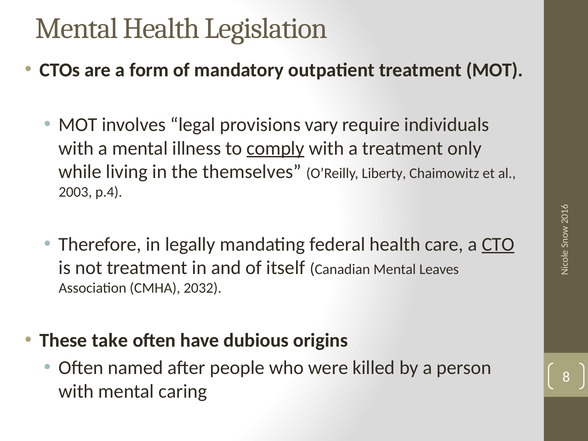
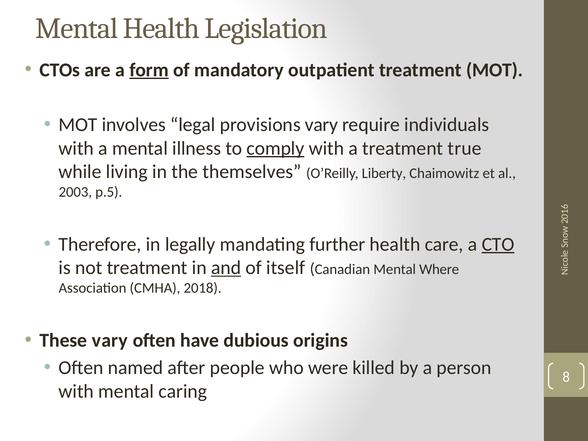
form underline: none -> present (149, 70)
only: only -> true (465, 148)
p.4: p.4 -> p.5 (109, 192)
federal: federal -> further (337, 244)
and underline: none -> present (226, 268)
Leaves: Leaves -> Where (439, 269)
2032: 2032 -> 2018 (203, 288)
These take: take -> vary (110, 340)
